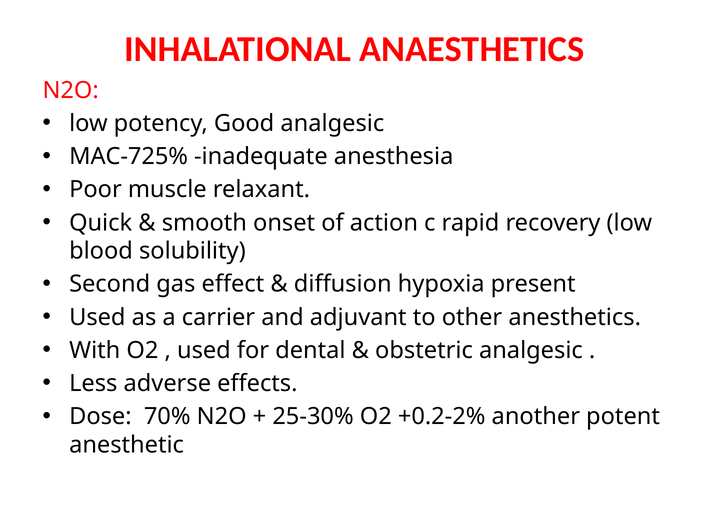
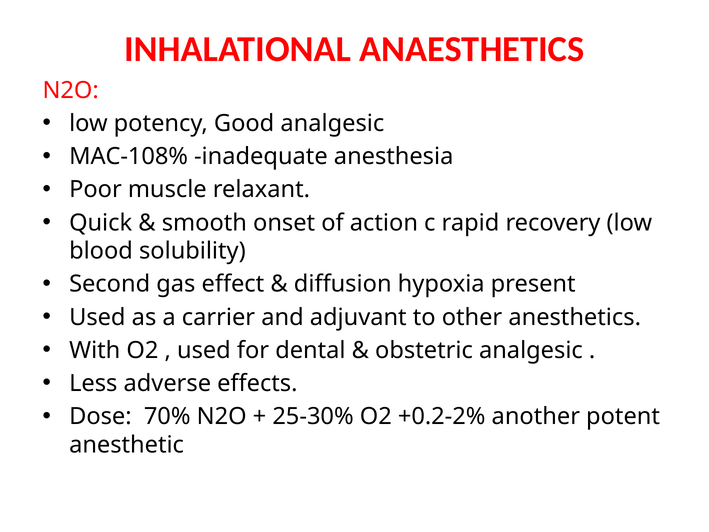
MAC-725%: MAC-725% -> MAC-108% (129, 156)
